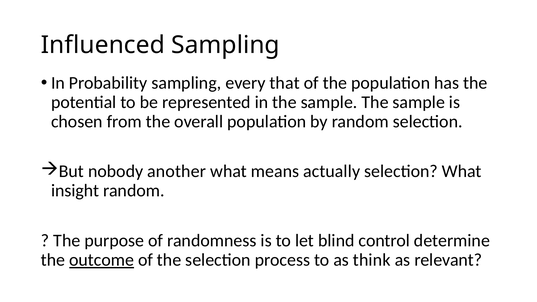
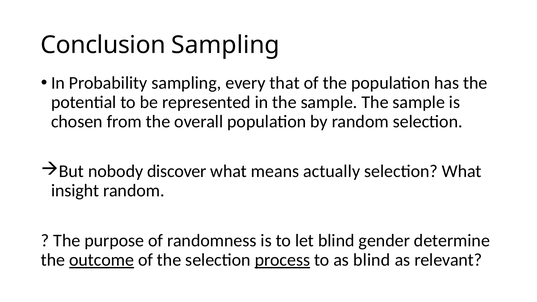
Influenced: Influenced -> Conclusion (103, 45)
another: another -> discover (177, 171)
control: control -> gender (384, 241)
process underline: none -> present (282, 260)
as think: think -> blind (372, 260)
